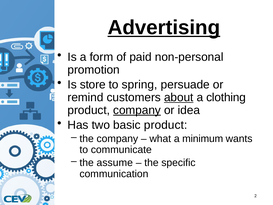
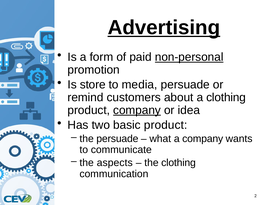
non-personal underline: none -> present (189, 57)
spring: spring -> media (140, 85)
about underline: present -> none (179, 97)
the company: company -> persuade (117, 139)
a minimum: minimum -> company (203, 139)
assume: assume -> aspects (115, 163)
the specific: specific -> clothing (178, 163)
